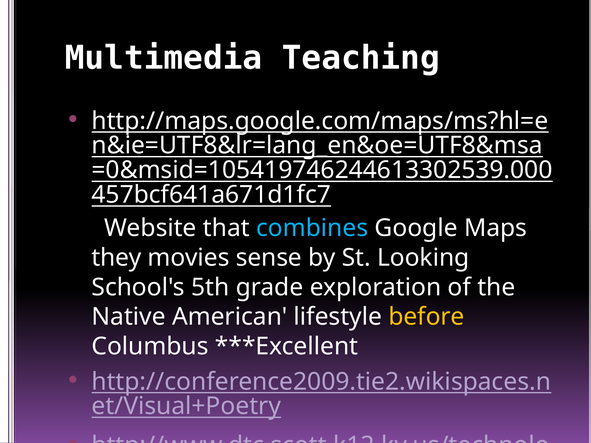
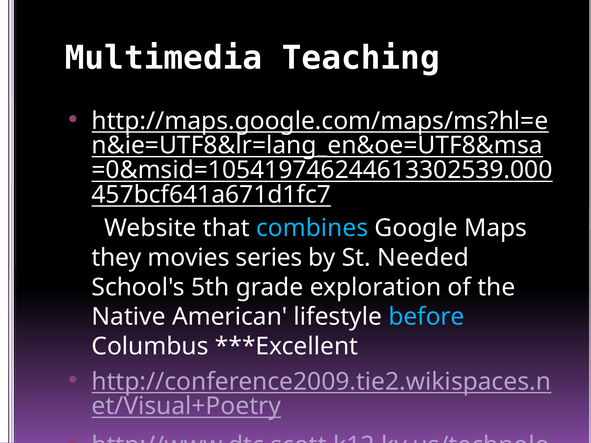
sense: sense -> series (269, 258)
Looking: Looking -> Needed (423, 258)
before colour: yellow -> light blue (426, 317)
